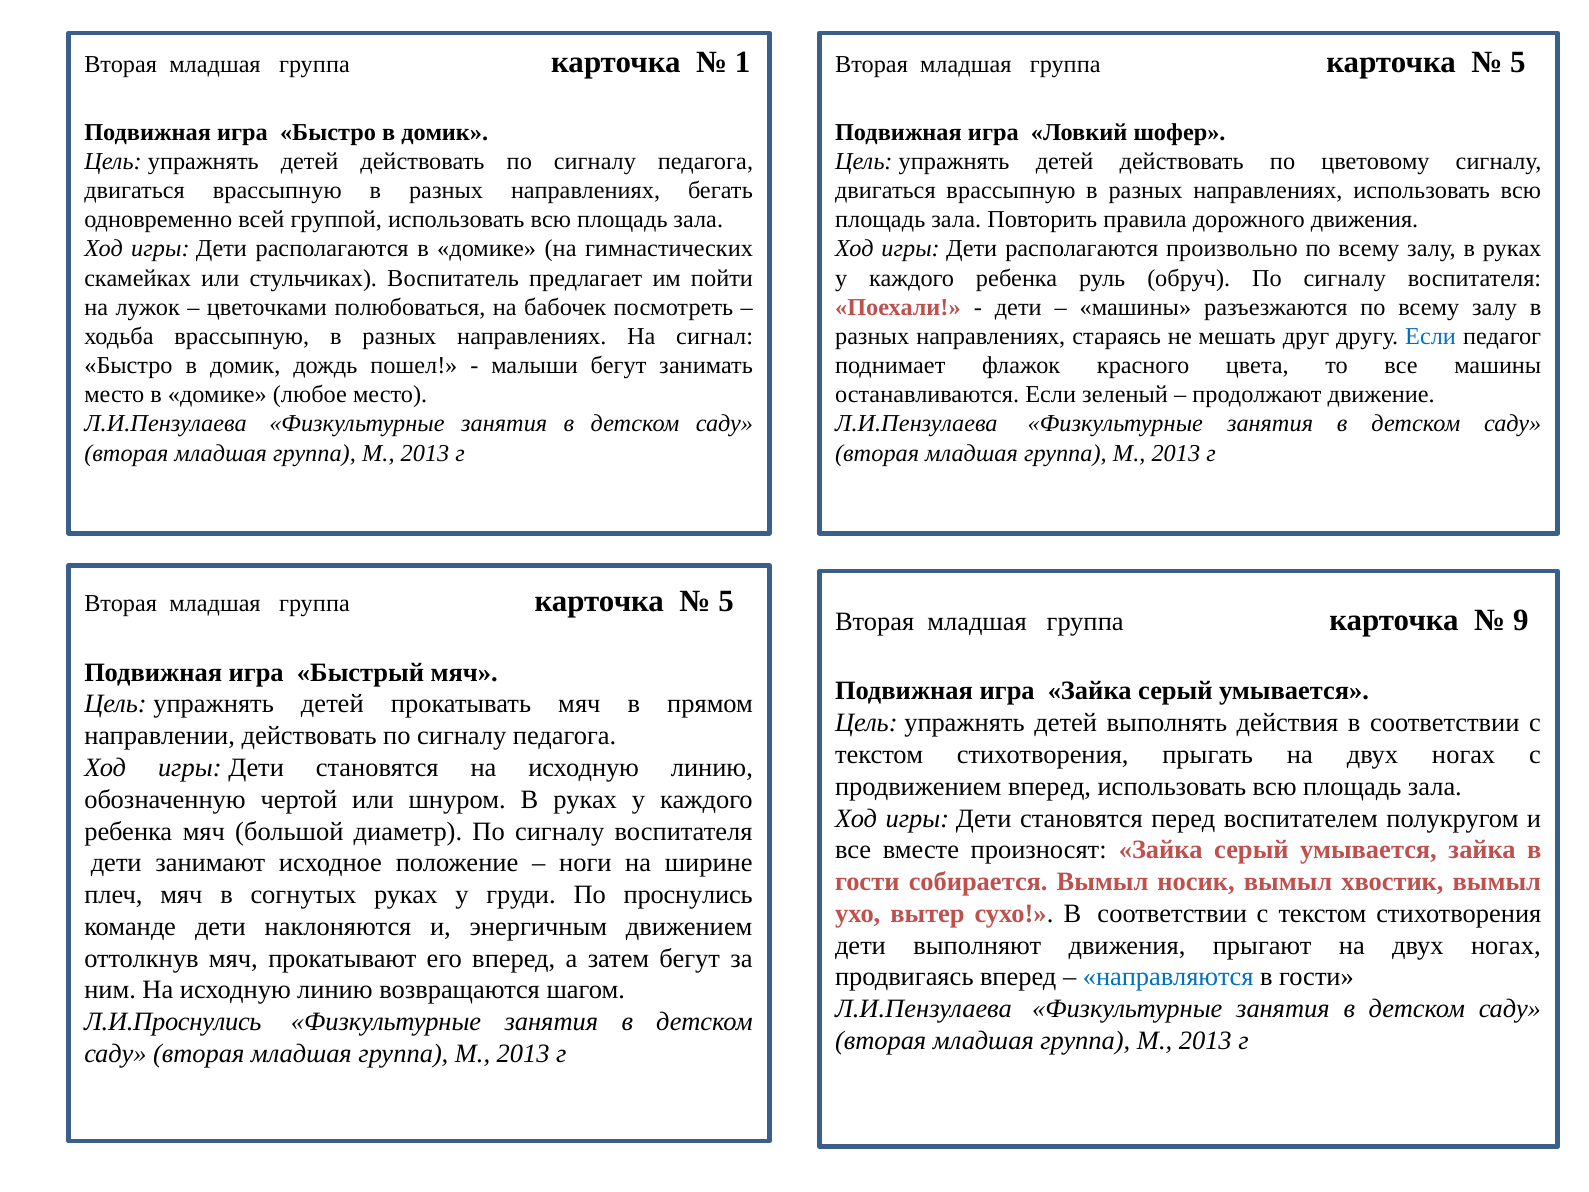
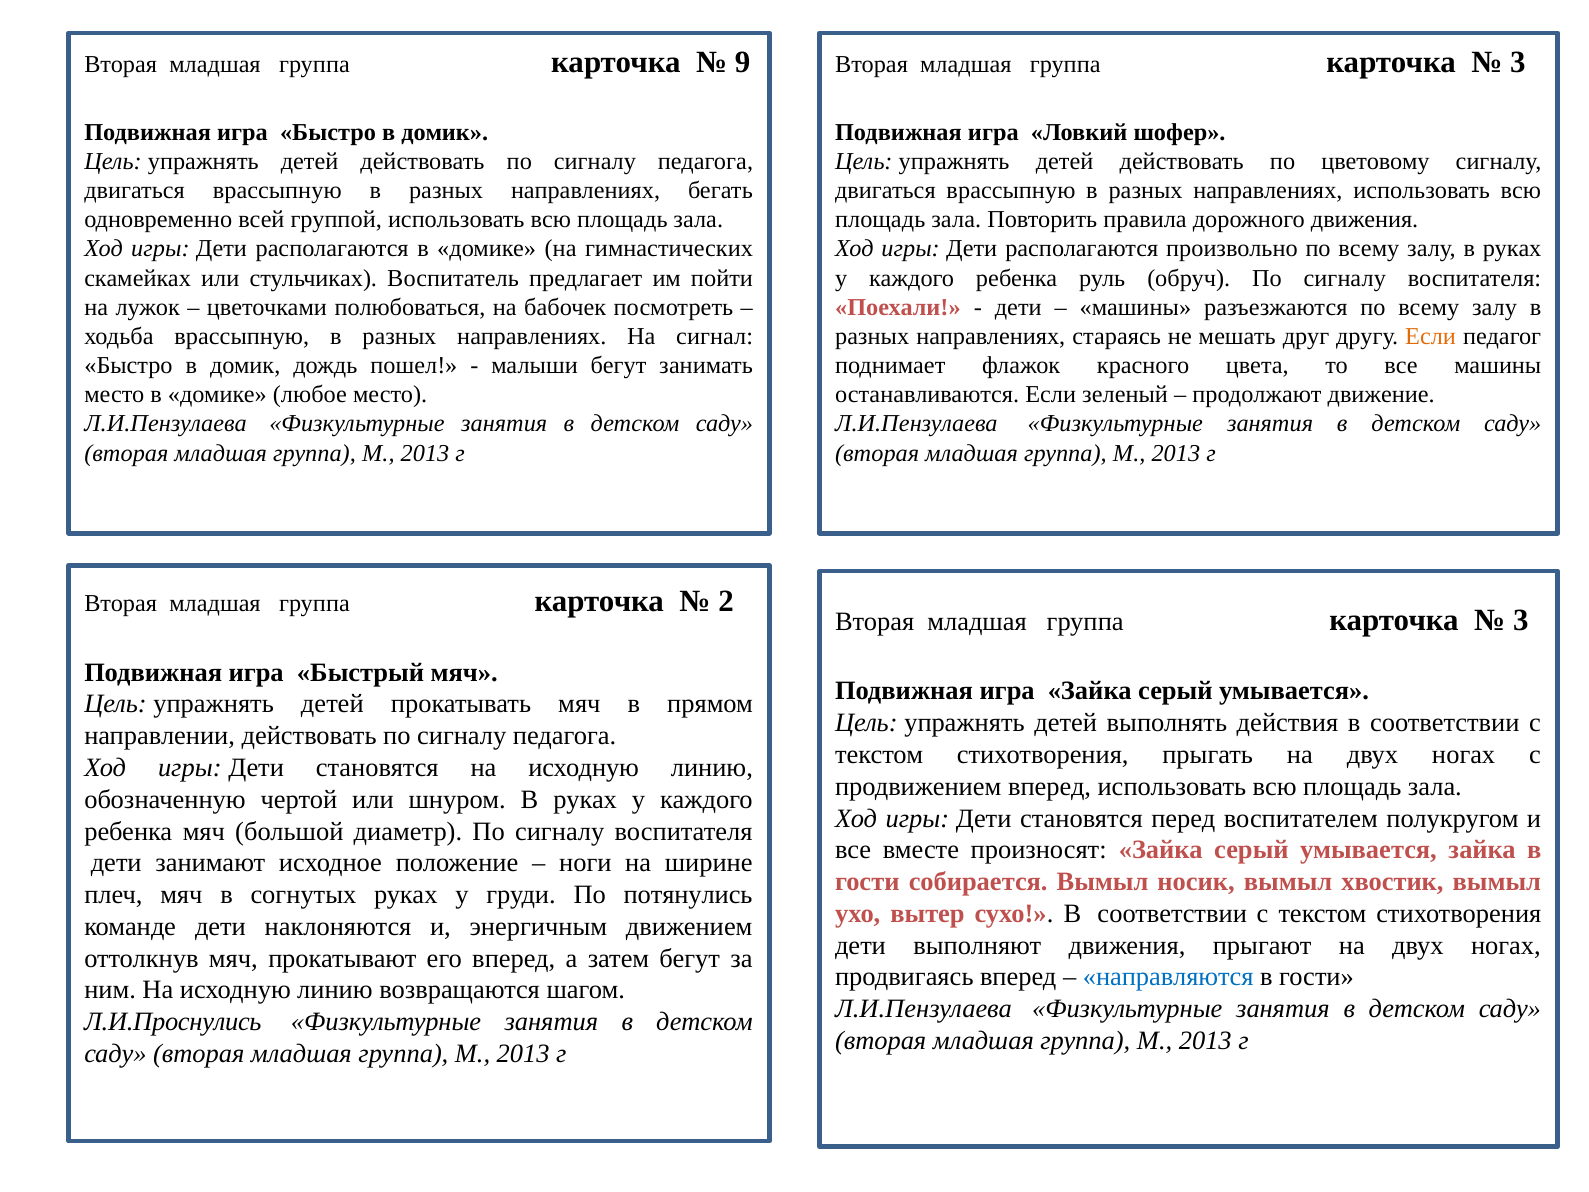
1: 1 -> 9 (743, 63)
5: 5 -> 3 (1518, 63)
Если colour: blue -> orange (1431, 336)
5: 5 -> 2 (726, 601)
9: 9 -> 3 (1521, 620)
проснулись: проснулись -> потянулись (688, 895)
